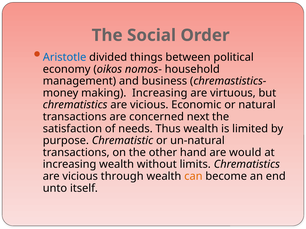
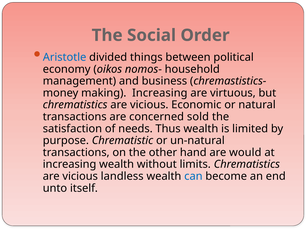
next: next -> sold (198, 117)
through: through -> landless (122, 177)
can colour: orange -> blue (193, 177)
